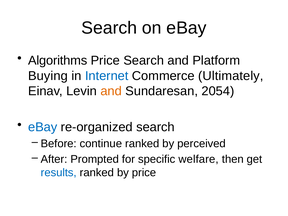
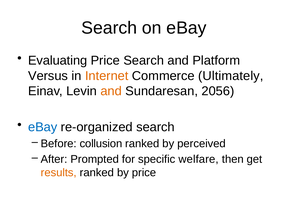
Algorithms: Algorithms -> Evaluating (58, 60)
Buying: Buying -> Versus (48, 76)
Internet colour: blue -> orange (107, 76)
2054: 2054 -> 2056 (218, 91)
continue: continue -> collusion (101, 144)
results colour: blue -> orange (59, 173)
